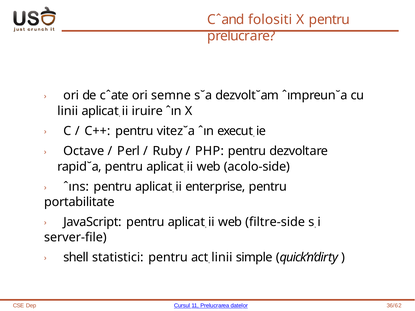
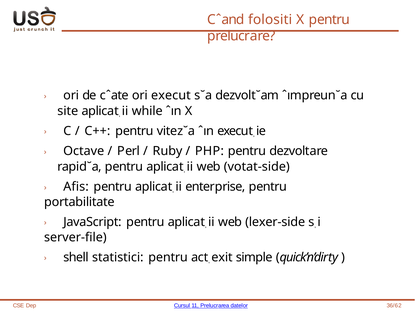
ori semne: semne -> execut (171, 96)
linii: linii -> site (68, 111)
iruire: iruire -> while (147, 111)
acolo-side: acolo-side -> votat-side (257, 167)
ˆıns: ˆıns -> Afis (76, 187)
filtre-side: filtre-side -> lexer-side (275, 222)
linii: linii -> exit (222, 258)
